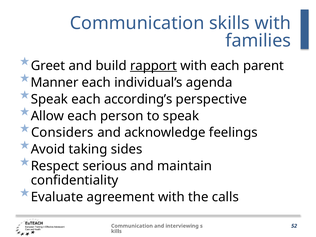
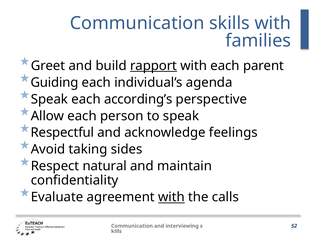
Manner: Manner -> Guiding (55, 82)
Considers: Considers -> Respectful (62, 133)
serious: serious -> natural (105, 166)
with underline: none -> present (171, 197)
